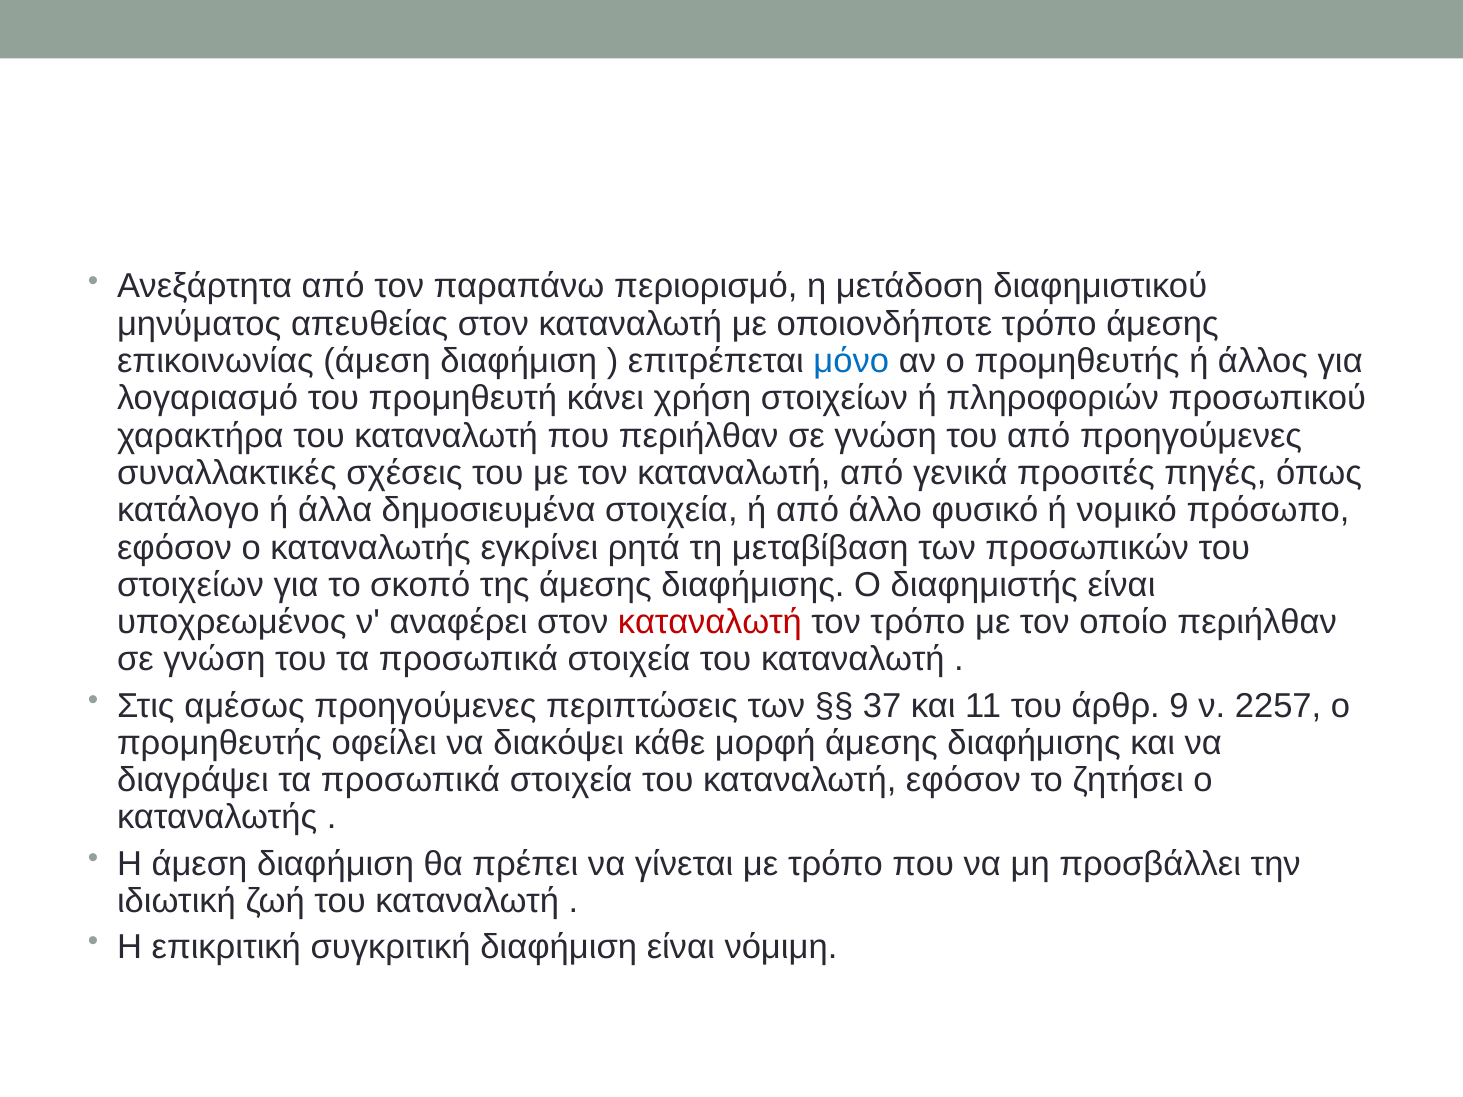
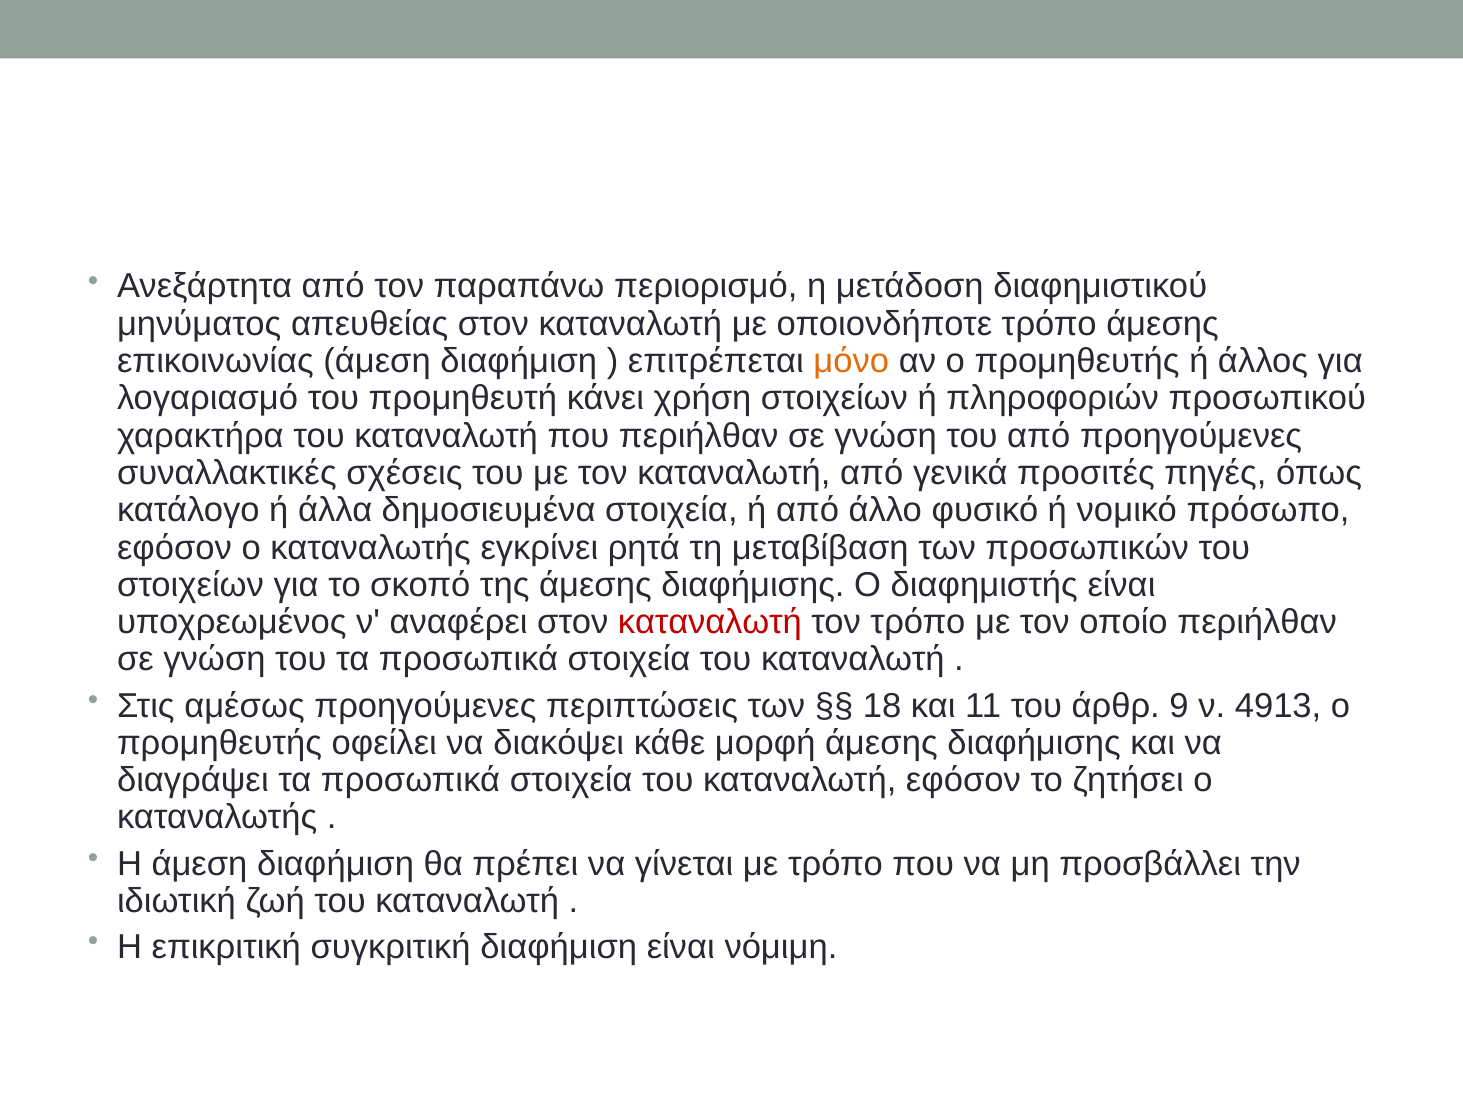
μόνο colour: blue -> orange (851, 361)
37: 37 -> 18 (882, 706)
2257: 2257 -> 4913 (1278, 706)
